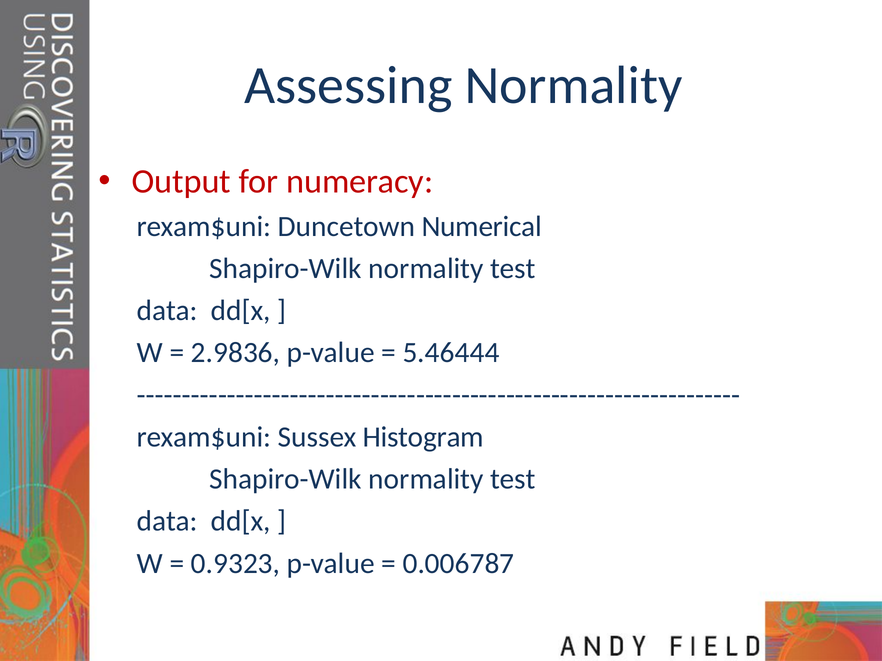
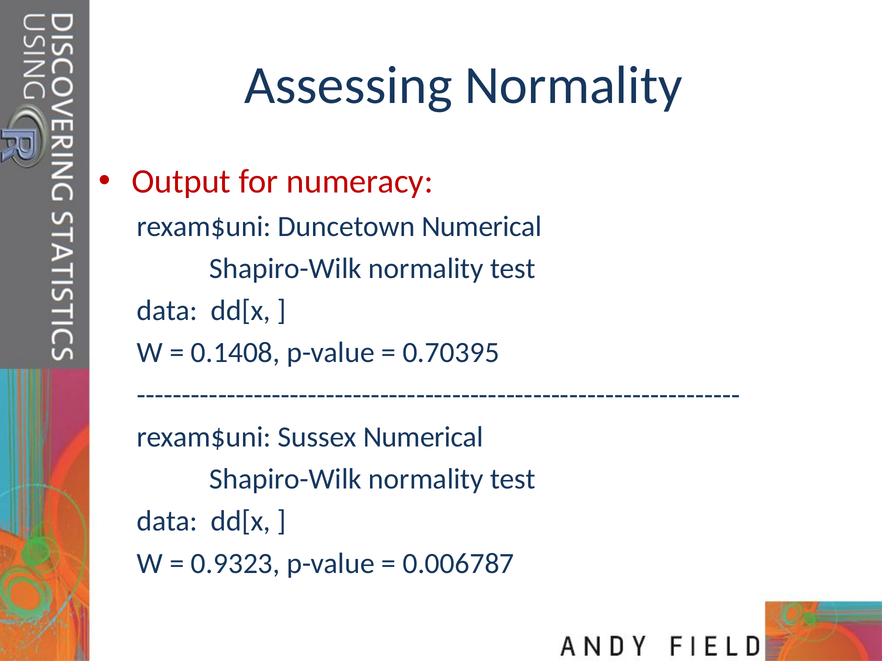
2.9836: 2.9836 -> 0.1408 (236, 353)
5.46444: 5.46444 -> 0.70395 (451, 353)
Sussex Histogram: Histogram -> Numerical (423, 437)
